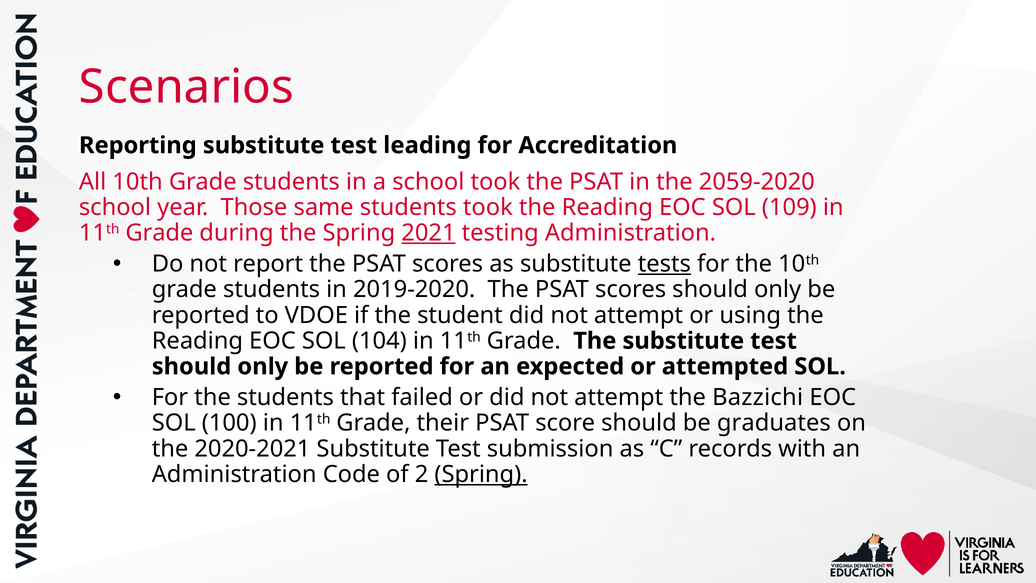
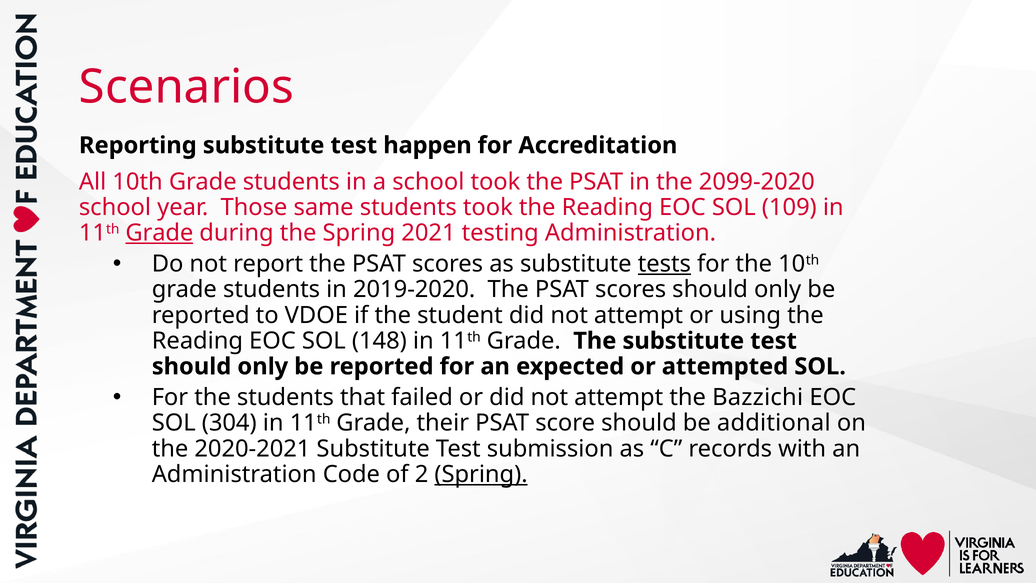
leading: leading -> happen (427, 145)
2059-2020: 2059-2020 -> 2099-2020 (757, 182)
Grade underline: none -> present (159, 233)
2021 underline: present -> none (428, 233)
104: 104 -> 148 (379, 341)
100: 100 -> 304 (229, 423)
graduates: graduates -> additional (774, 423)
